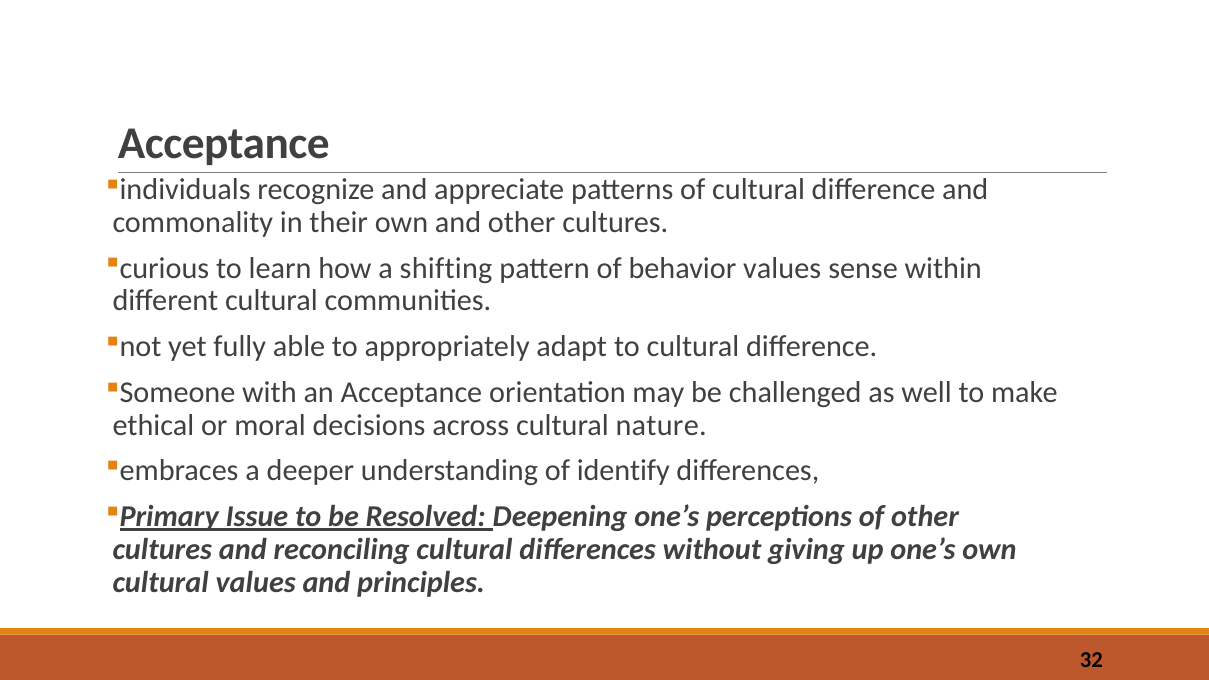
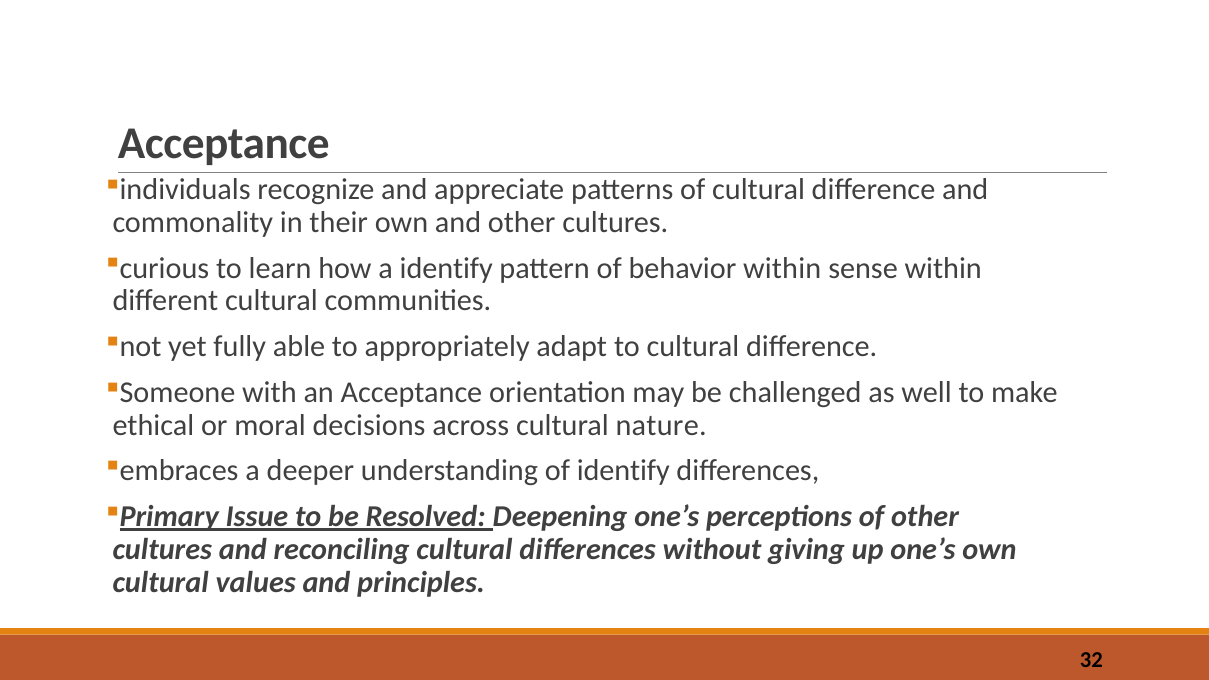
a shifting: shifting -> identify (446, 268)
behavior values: values -> within (782, 268)
